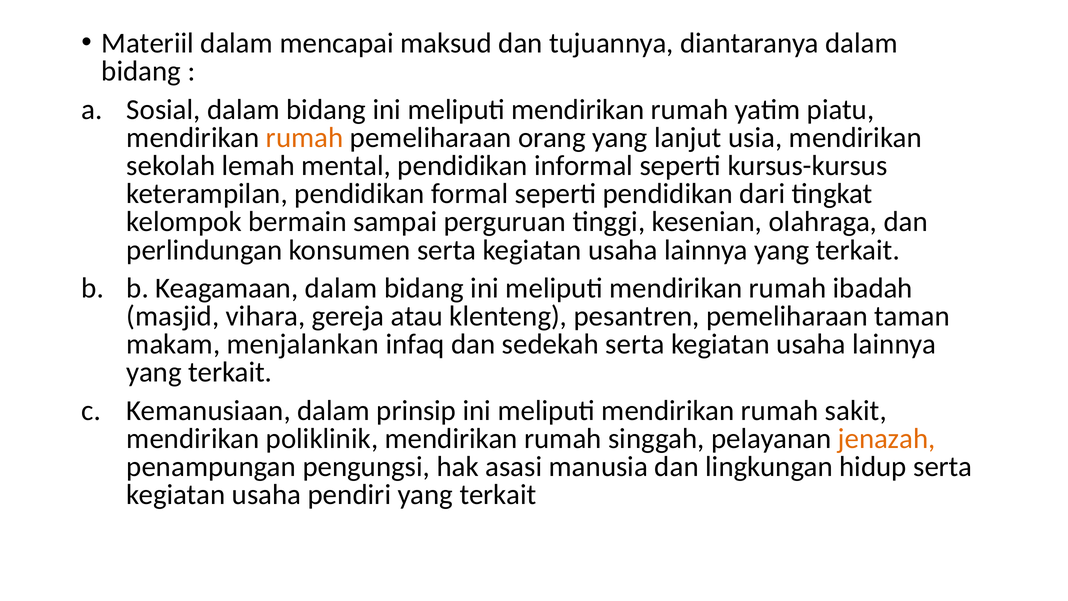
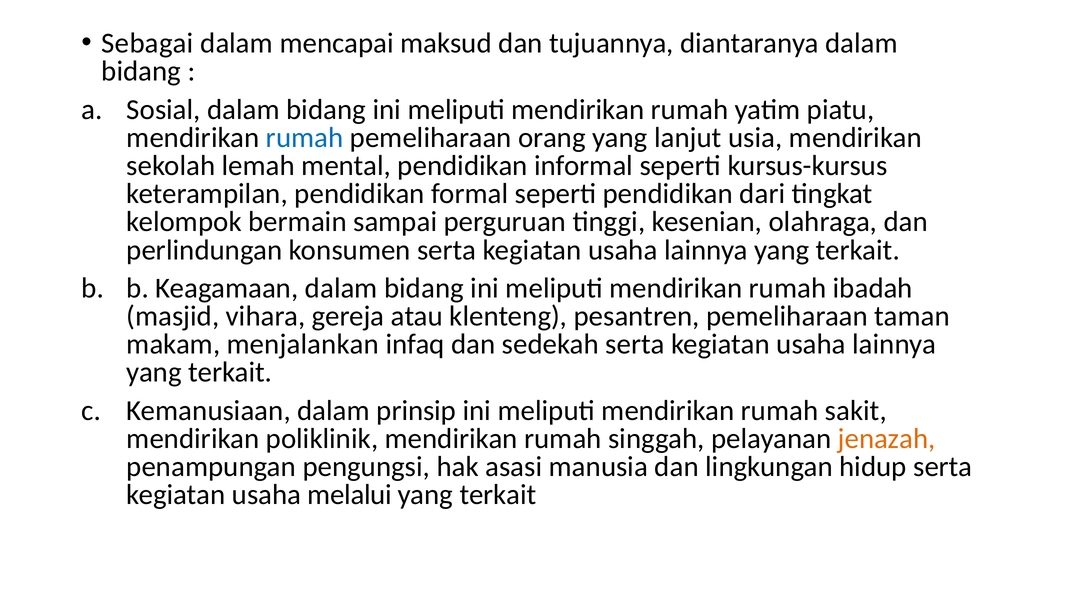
Materiil: Materiil -> Sebagai (148, 43)
rumah colour: orange -> blue (305, 138)
pendiri: pendiri -> melalui (350, 495)
